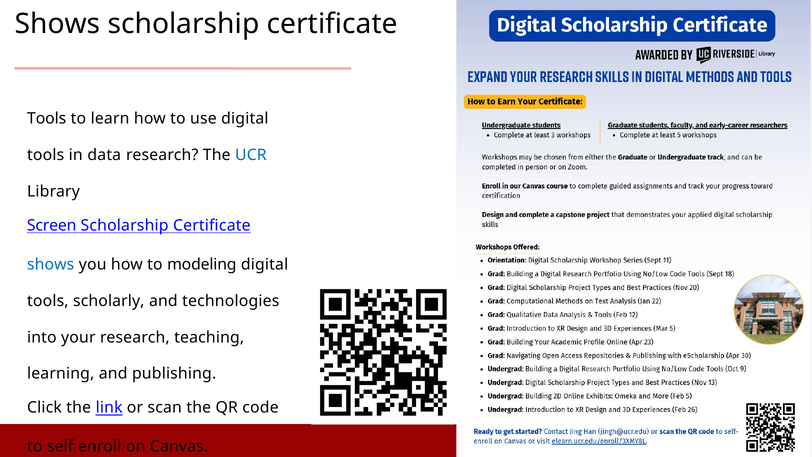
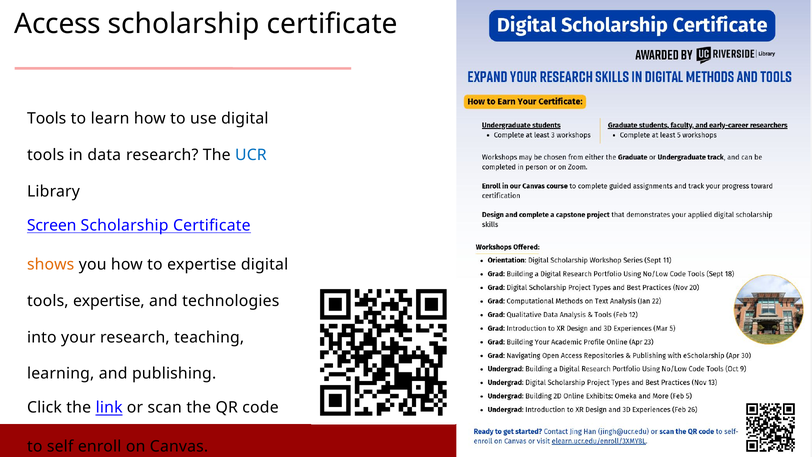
Shows: Shows -> Access (58, 24)
shows colour: blue -> orange (51, 264)
to modeling: modeling -> expertise (202, 264)
tools scholarly: scholarly -> expertise (109, 301)
